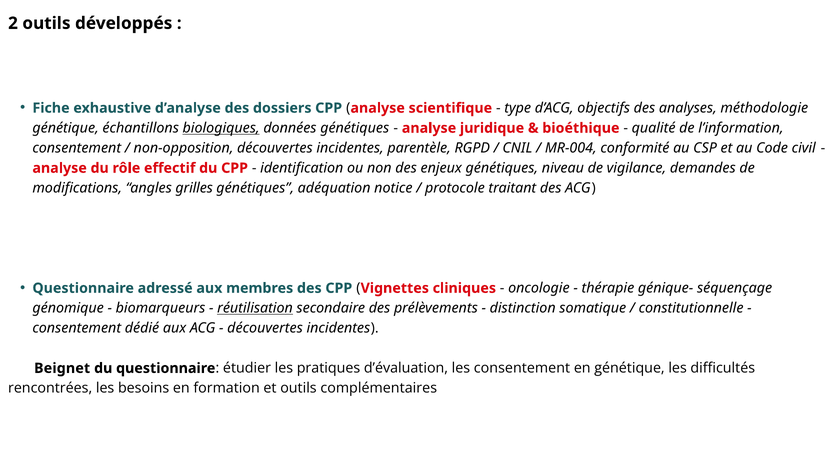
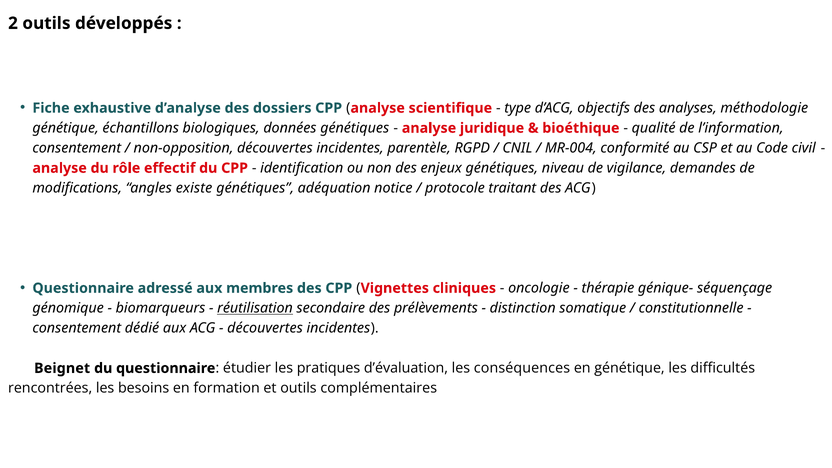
biologiques underline: present -> none (221, 128)
grilles: grilles -> existe (194, 188)
les consentement: consentement -> conséquences (522, 368)
